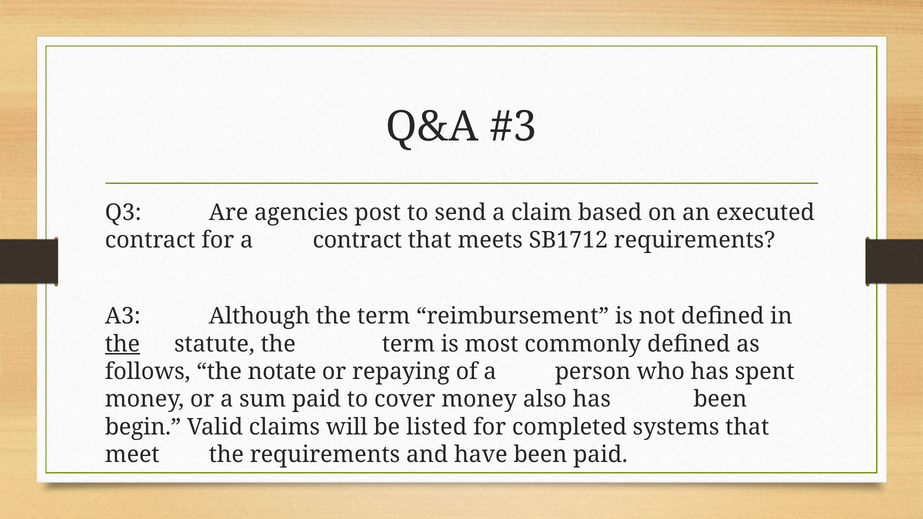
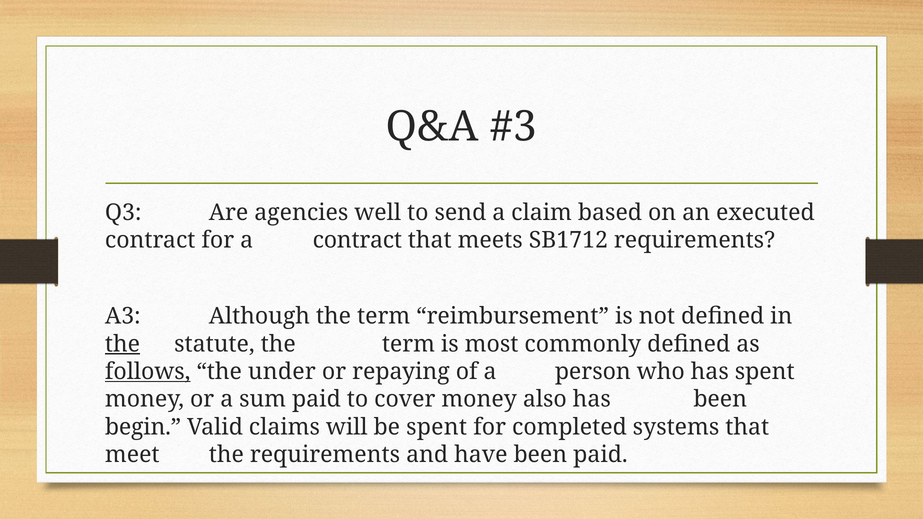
post: post -> well (378, 213)
follows underline: none -> present (148, 372)
notate: notate -> under (282, 372)
be listed: listed -> spent (437, 427)
